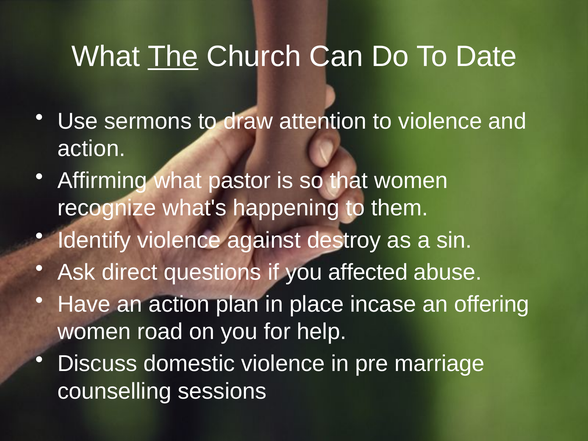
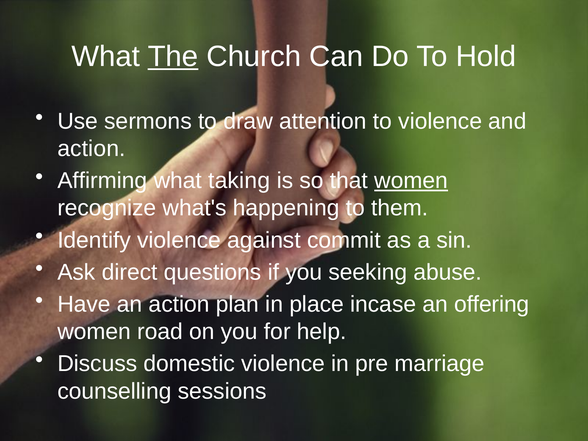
Date: Date -> Hold (486, 56)
pastor: pastor -> taking (239, 181)
women underline: none -> present (411, 181)
destroy: destroy -> commit (344, 240)
affected: affected -> seeking (368, 272)
